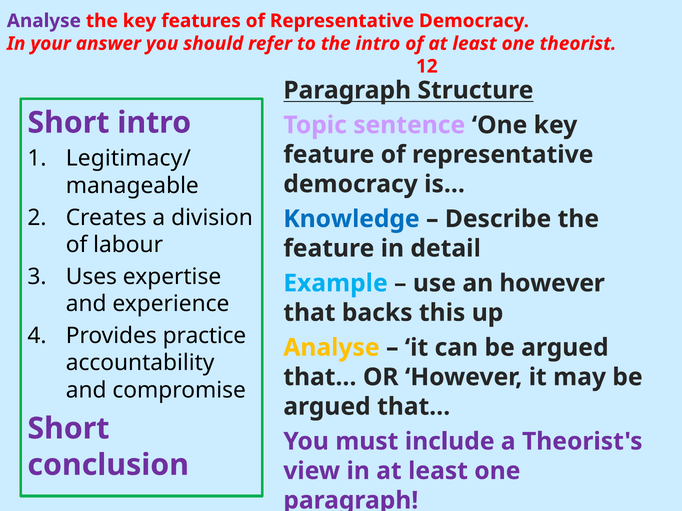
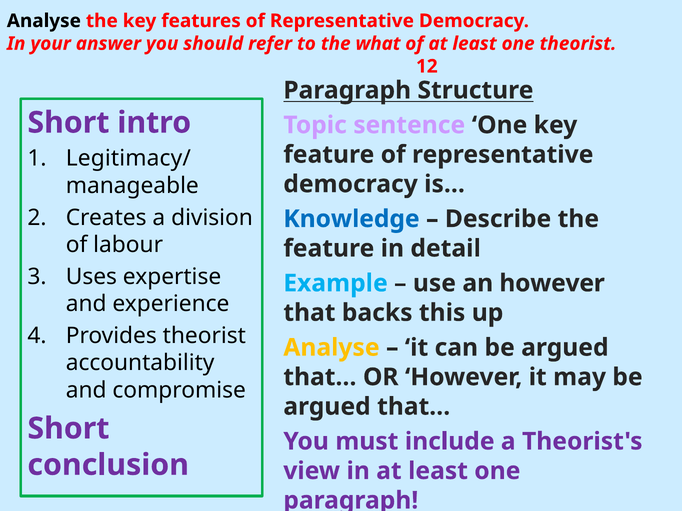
Analyse colour: purple -> black (44, 21)
the intro: intro -> what (378, 44)
Provides practice: practice -> theorist (204, 336)
